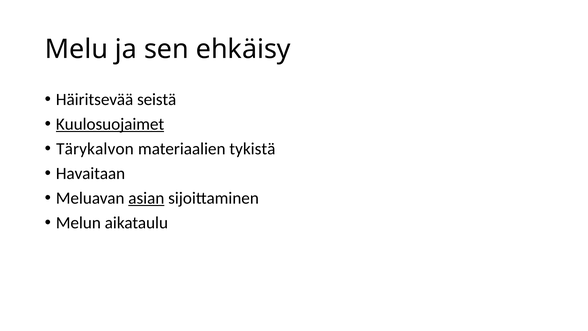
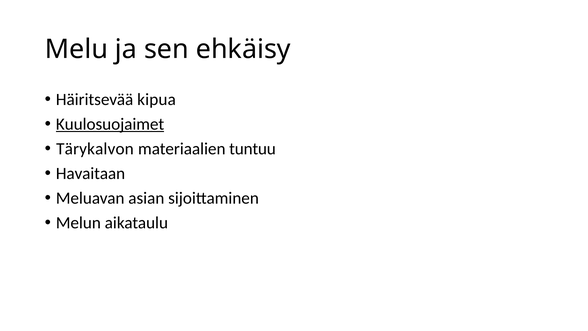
seistä: seistä -> kipua (157, 99)
tykistä: tykistä -> tuntuu (253, 149)
asian underline: present -> none (146, 198)
